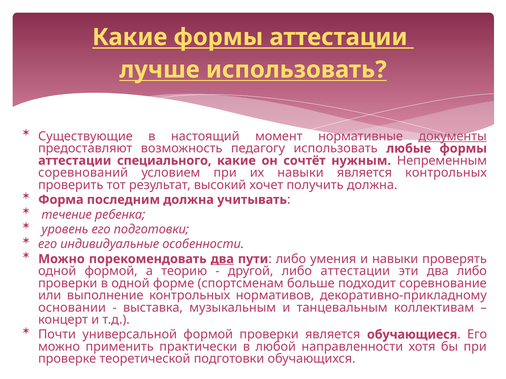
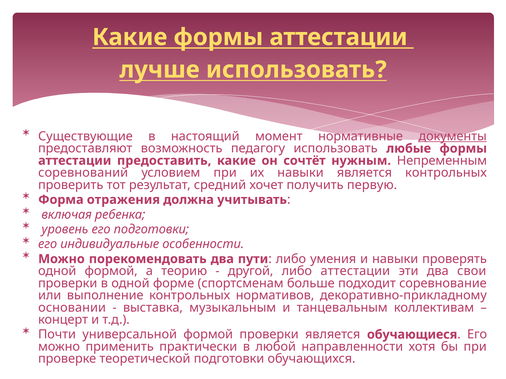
специального: специального -> предоставить (164, 161)
высокий: высокий -> средний (220, 185)
получить должна: должна -> первую (372, 185)
последним: последним -> отражения (123, 200)
течение: течение -> включая (67, 215)
два underline: present -> none (222, 259)
два либо: либо -> свои (472, 271)
